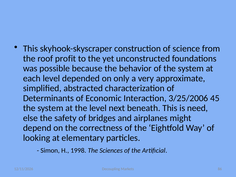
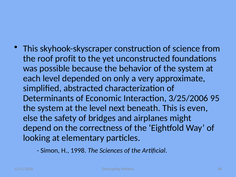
45: 45 -> 95 (215, 98)
need: need -> even (197, 108)
